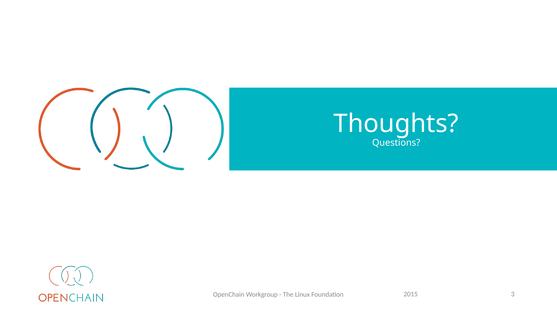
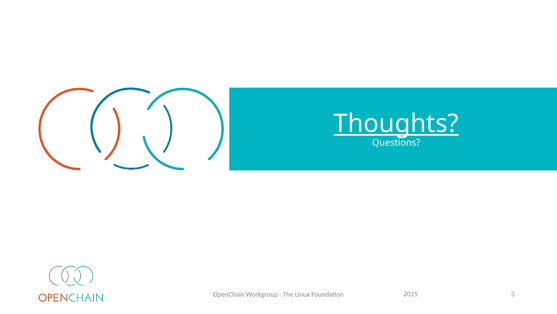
Thoughts underline: none -> present (396, 124)
